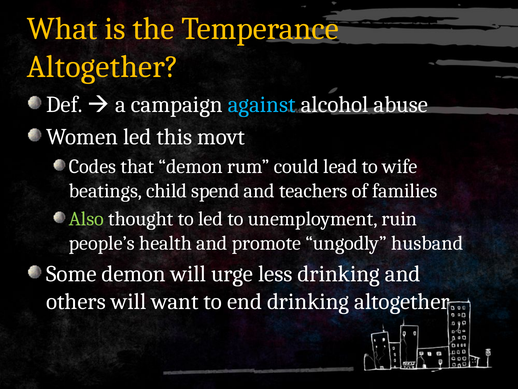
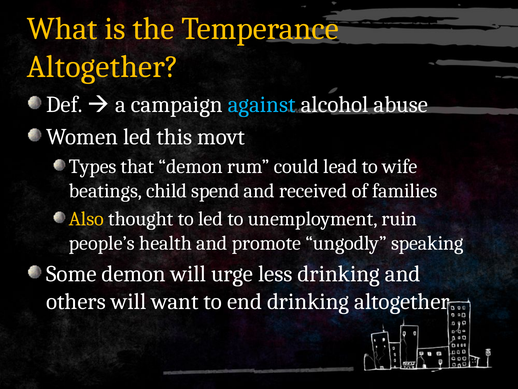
Codes: Codes -> Types (93, 166)
teachers: teachers -> received (313, 190)
Also colour: light green -> yellow (86, 219)
husband: husband -> speaking (427, 243)
